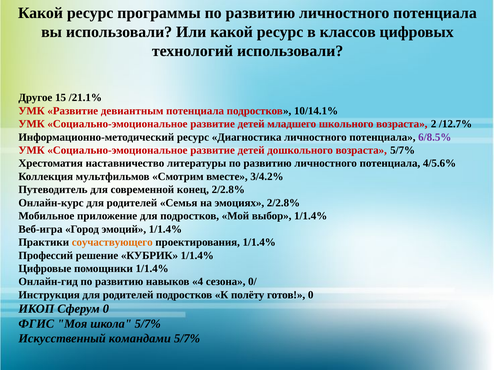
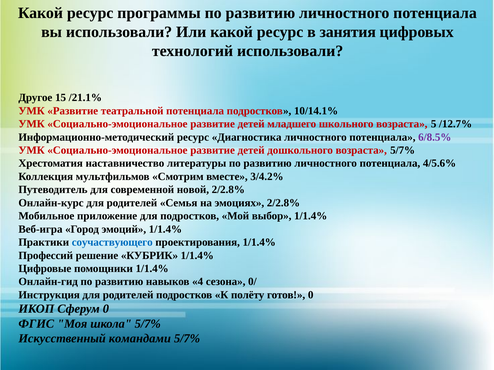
классов: классов -> занятия (348, 32)
девиантным: девиантным -> театральной (132, 111)
2: 2 -> 5 (434, 124)
конец: конец -> новой (193, 190)
соучаствующего colour: orange -> blue (112, 243)
